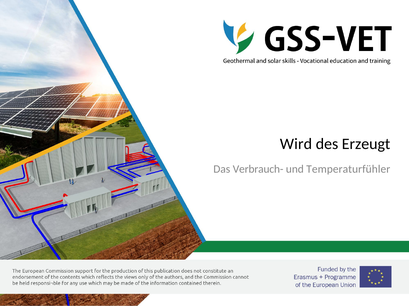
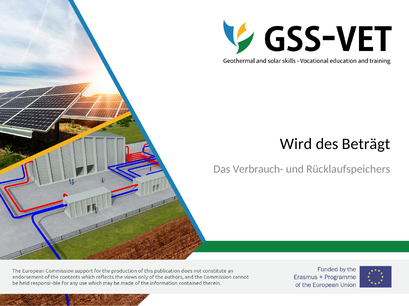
Erzeugt: Erzeugt -> Beträgt (366, 144)
Temperaturfühler: Temperaturfühler -> Rücklaufspeichers (348, 169)
